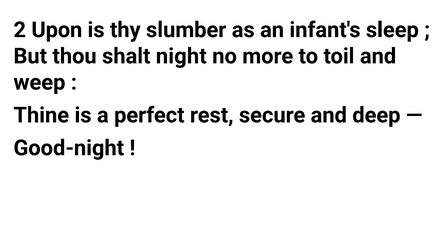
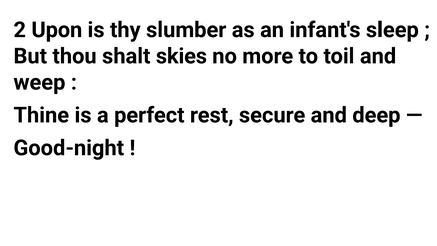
night: night -> skies (181, 56)
